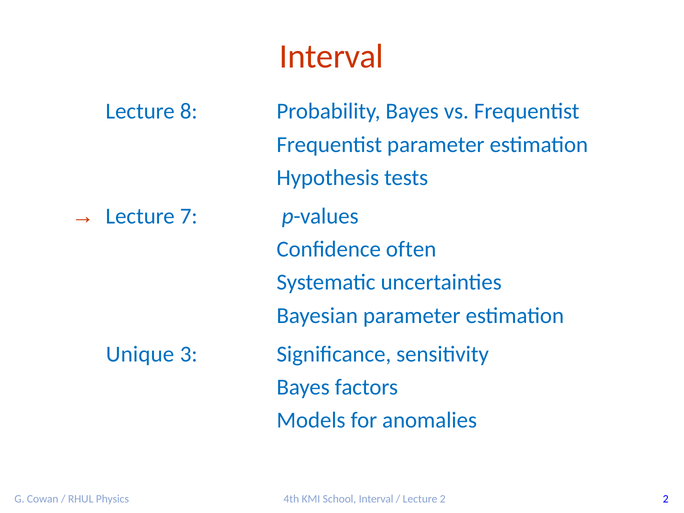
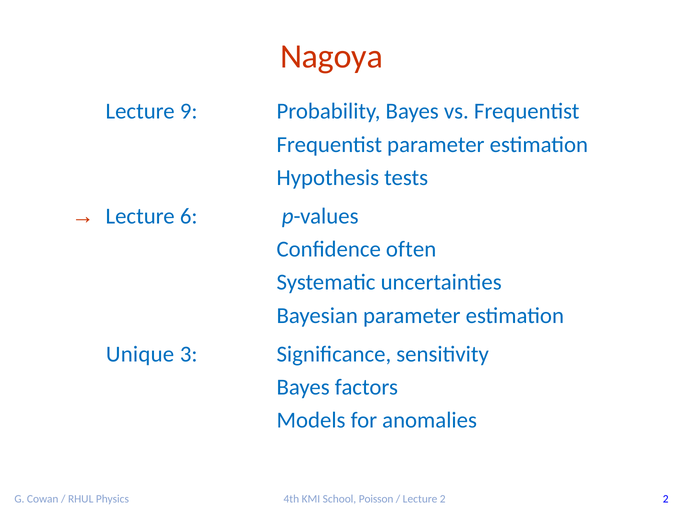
Interval: Interval -> Nagoya (331, 57)
8: 8 -> 9 (189, 111)
7: 7 -> 6 (189, 216)
School Interval: Interval -> Poisson (376, 499)
